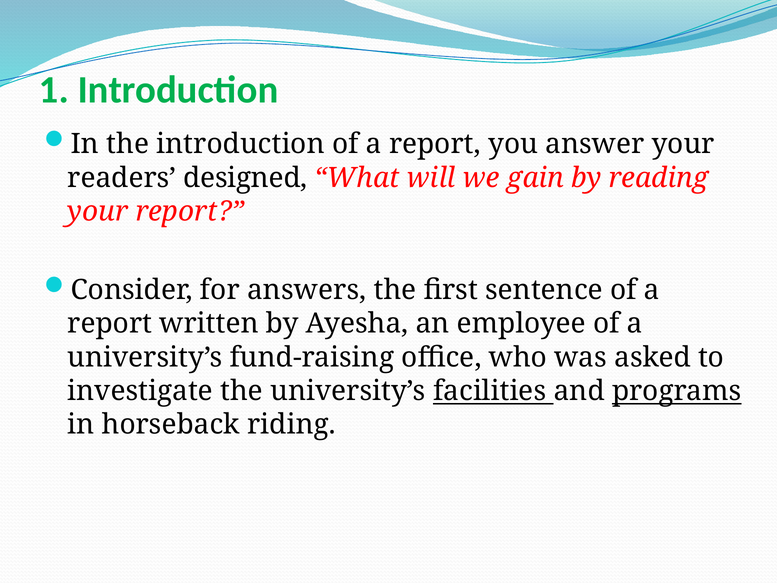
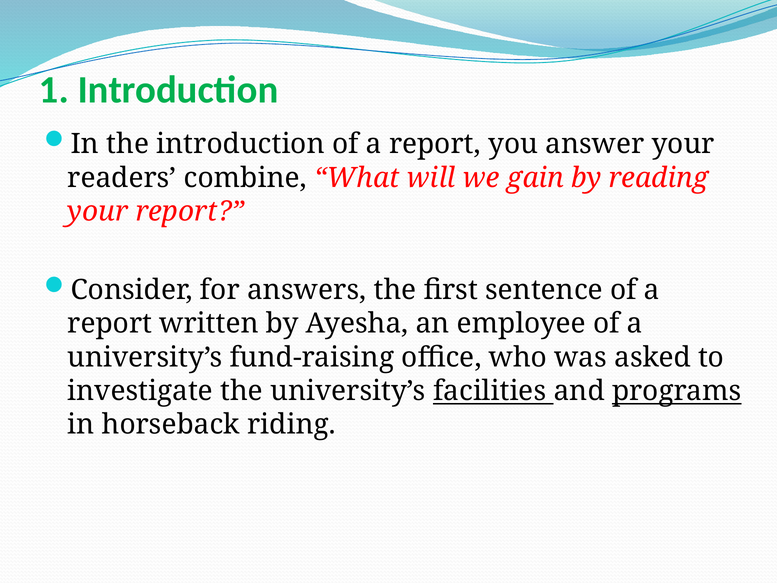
designed: designed -> combine (245, 178)
